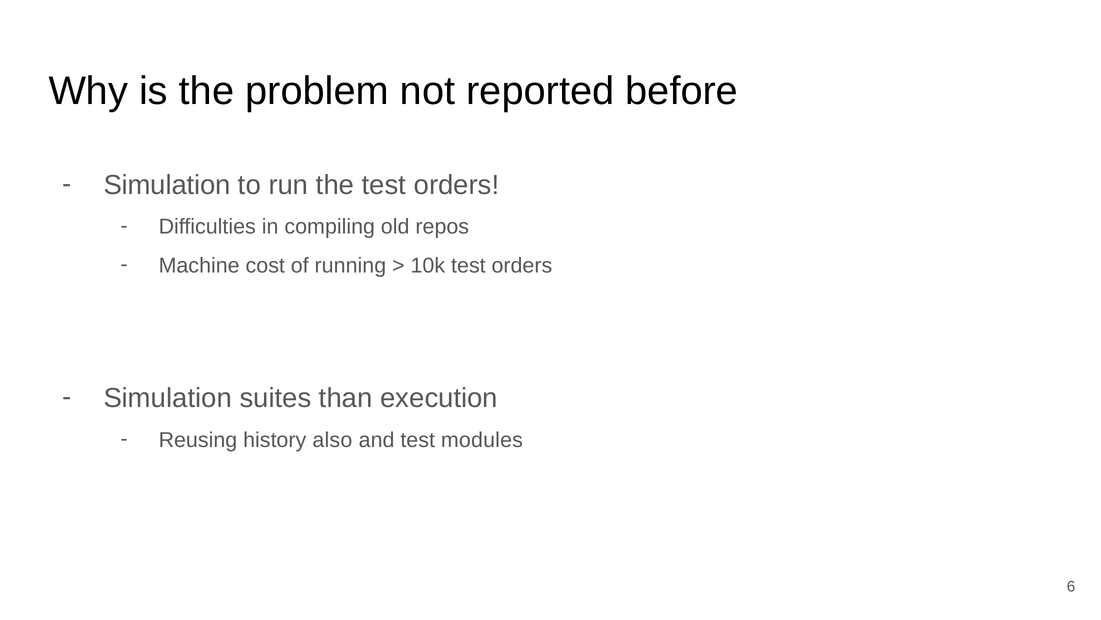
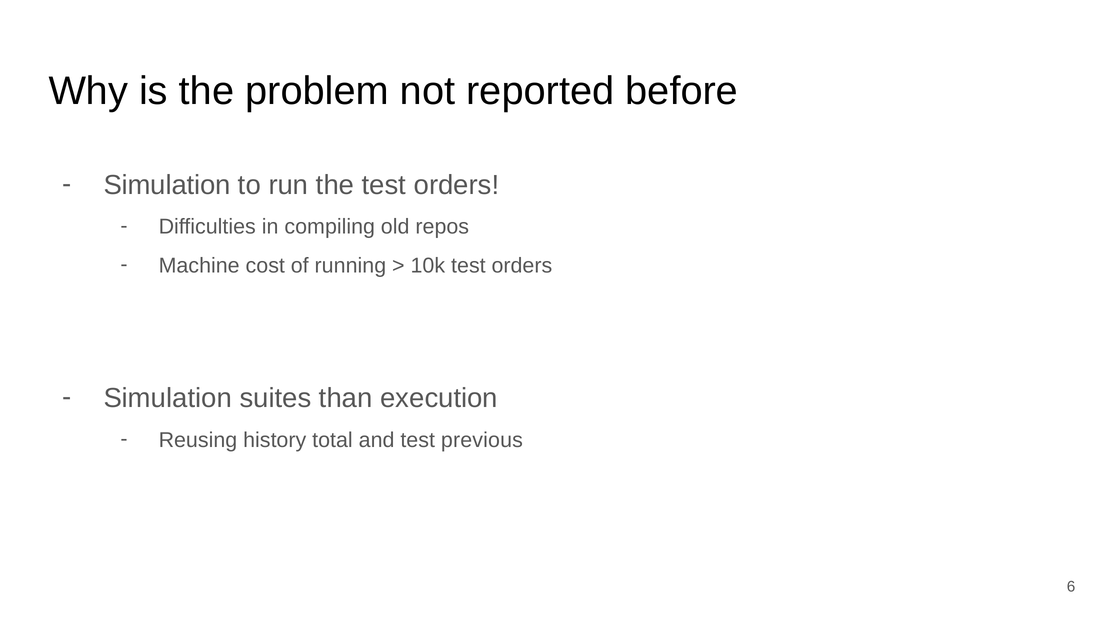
also: also -> total (332, 440)
modules: modules -> previous (482, 440)
